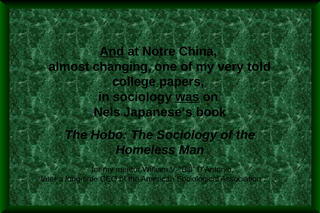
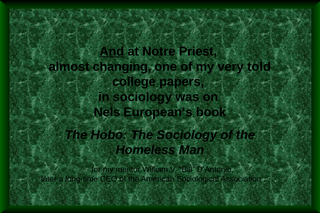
China: China -> Priest (198, 52)
was underline: present -> none (187, 97)
Japanese’s: Japanese’s -> European’s (158, 112)
